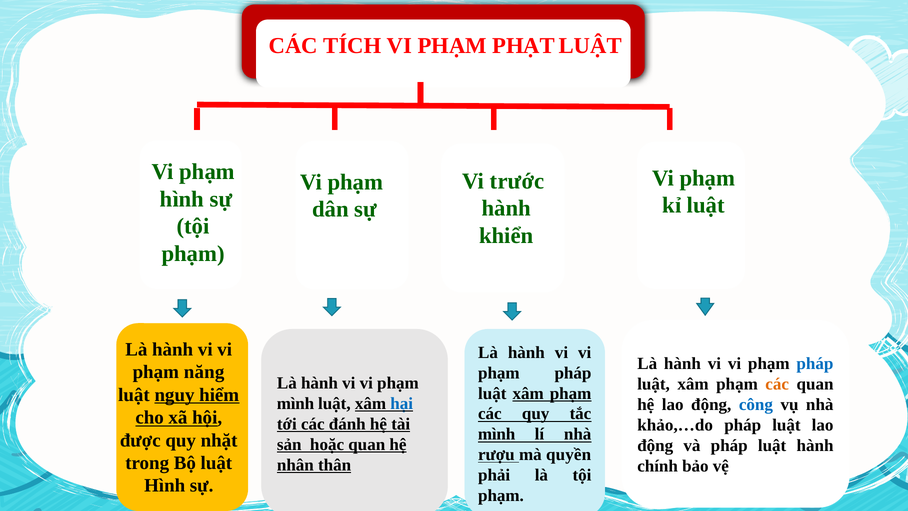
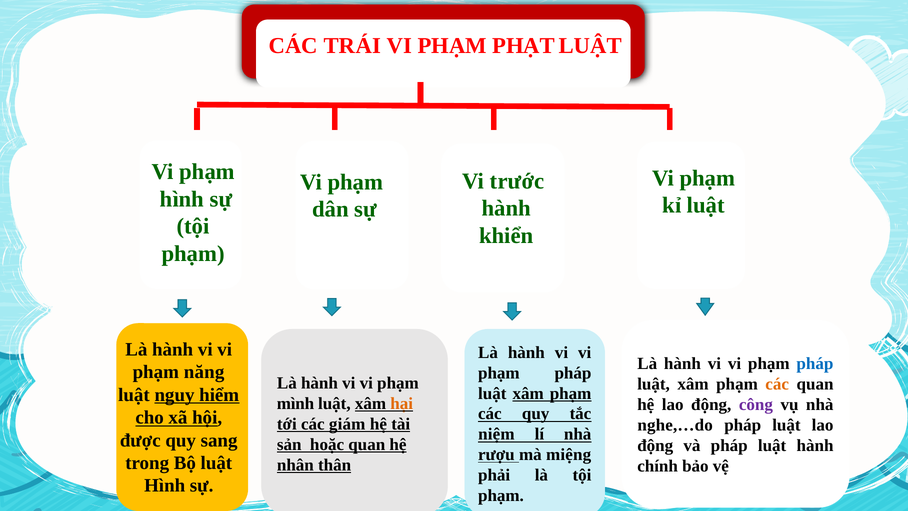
TÍCH: TÍCH -> TRÁI (352, 46)
hại colour: blue -> orange (402, 403)
công colour: blue -> purple (756, 405)
đánh: đánh -> giám (347, 424)
khảo,…do: khảo,…do -> nghe,…do (675, 425)
mình: mình -> niệm (496, 434)
nhặt: nhặt -> sang (219, 440)
quyền: quyền -> miệng (569, 455)
